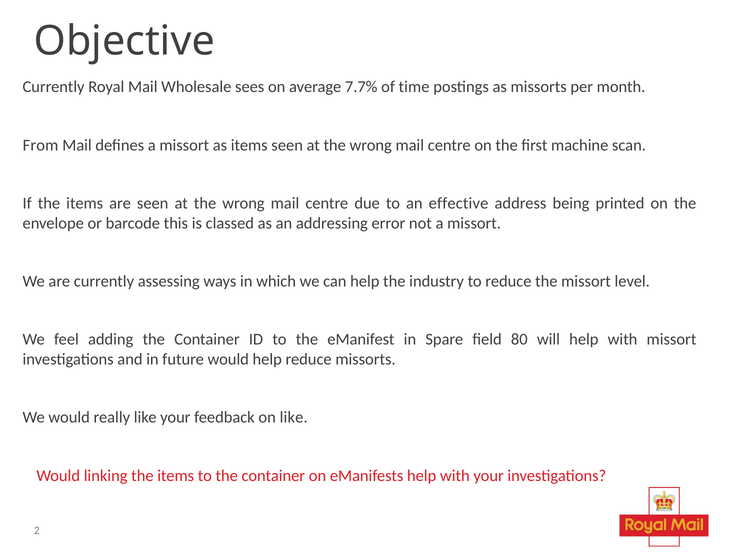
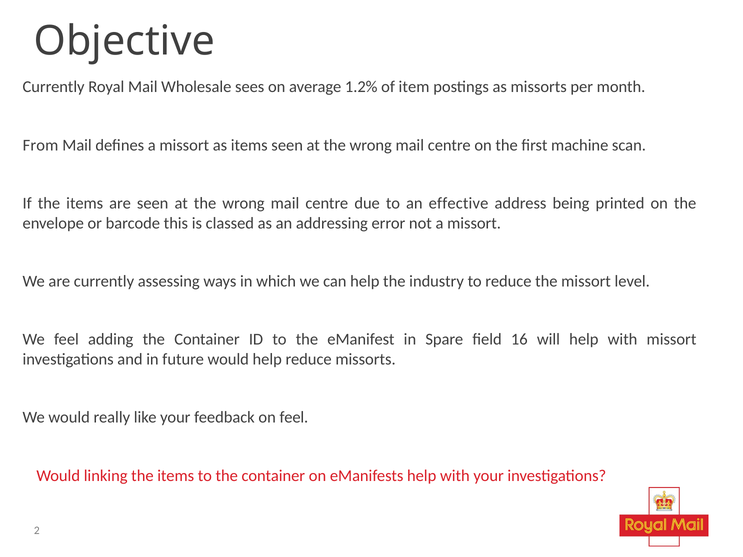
7.7%: 7.7% -> 1.2% (361, 87)
time: time -> item (414, 87)
80: 80 -> 16 (519, 340)
on like: like -> feel (294, 418)
